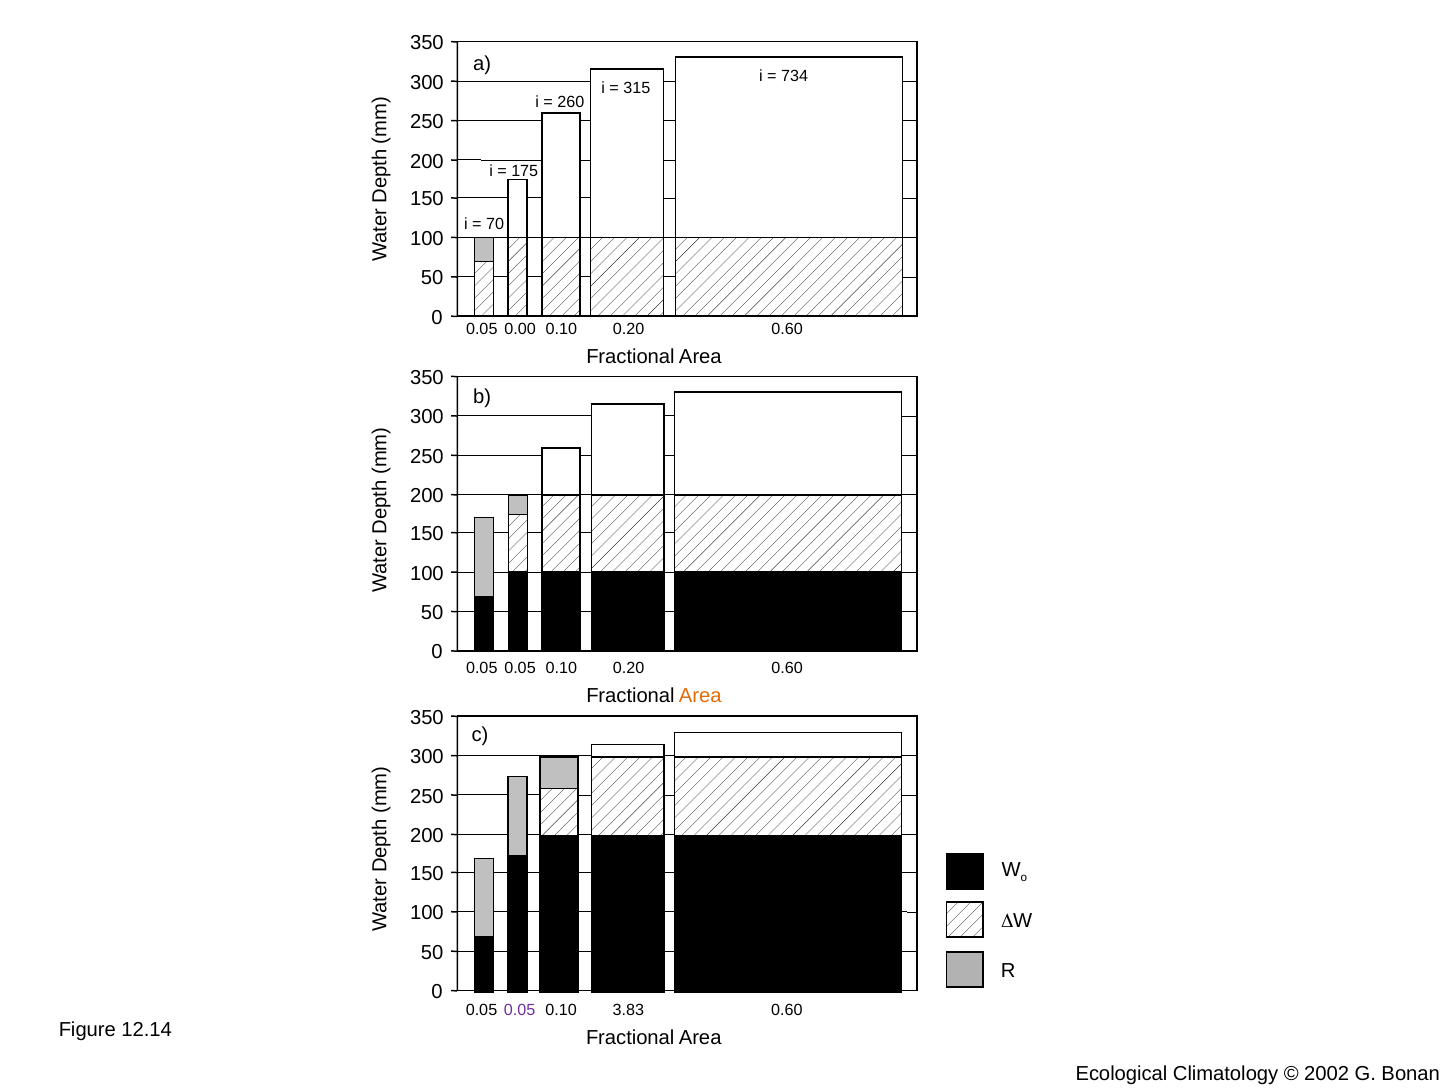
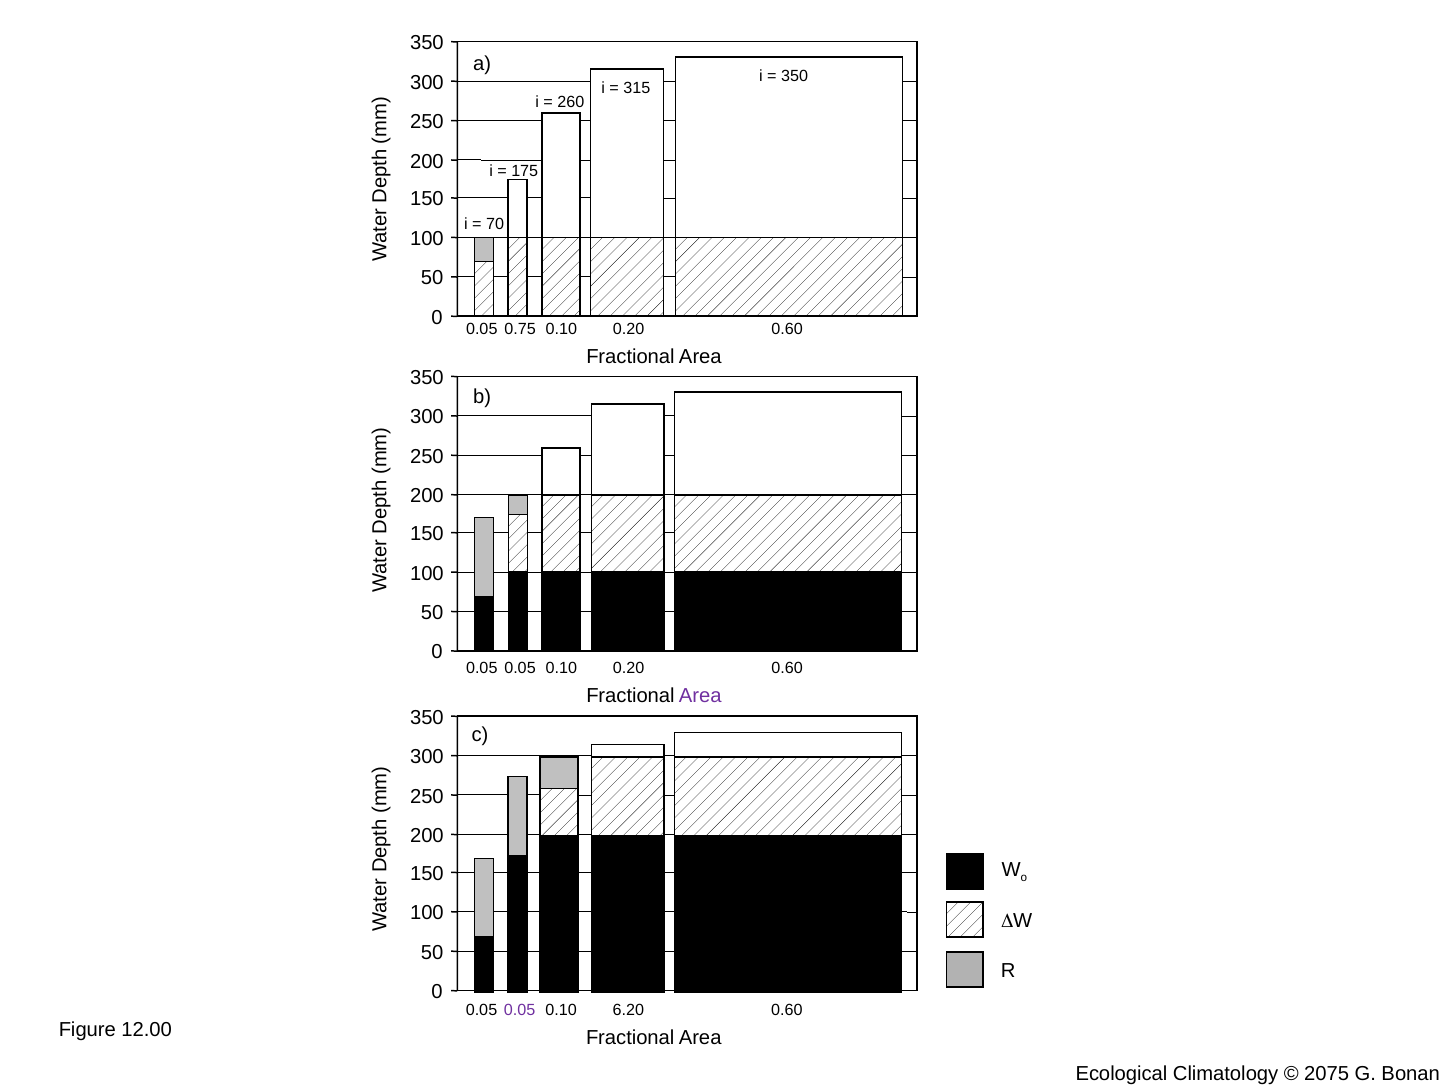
734: 734 -> 350 (795, 76)
0.00: 0.00 -> 0.75 (520, 329)
Area colour: orange -> purple (700, 696)
3.83: 3.83 -> 6.20 (628, 1010)
12.14: 12.14 -> 12.00 (147, 1029)
2002: 2002 -> 2075 (1327, 1073)
